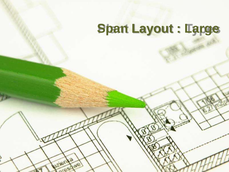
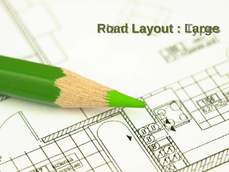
Span: Span -> Road (113, 28)
